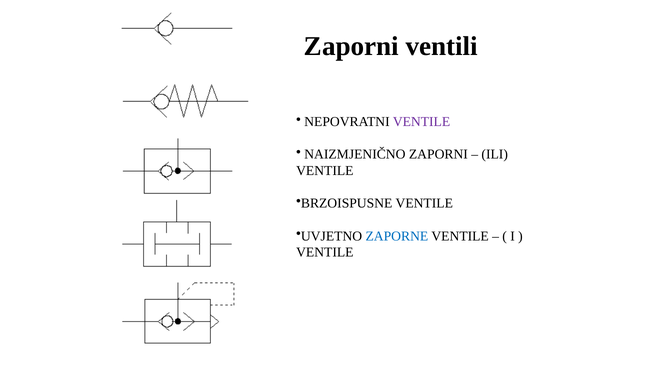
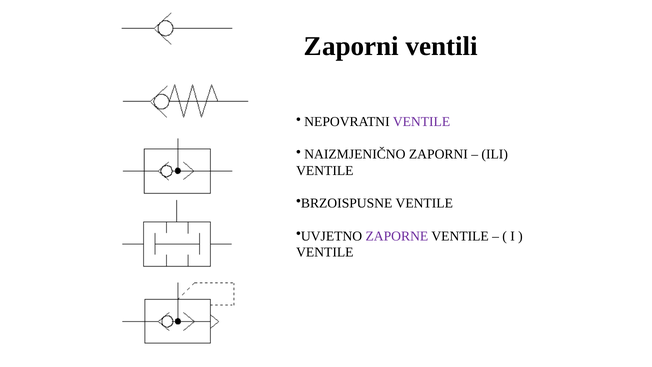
ZAPORNE colour: blue -> purple (397, 236)
